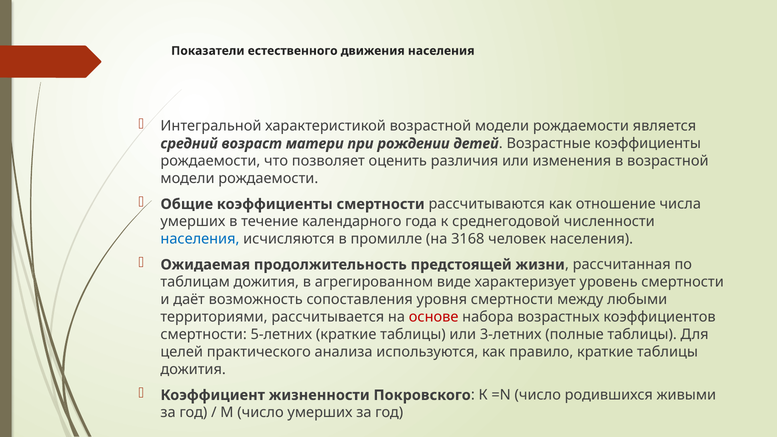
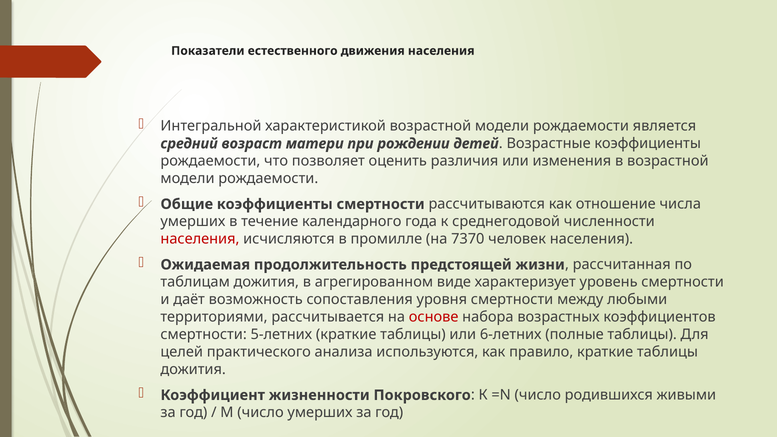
населения colour: blue -> red (200, 239)
3168: 3168 -> 7370 (468, 239)
3-летних: 3-летних -> 6-летних (511, 335)
